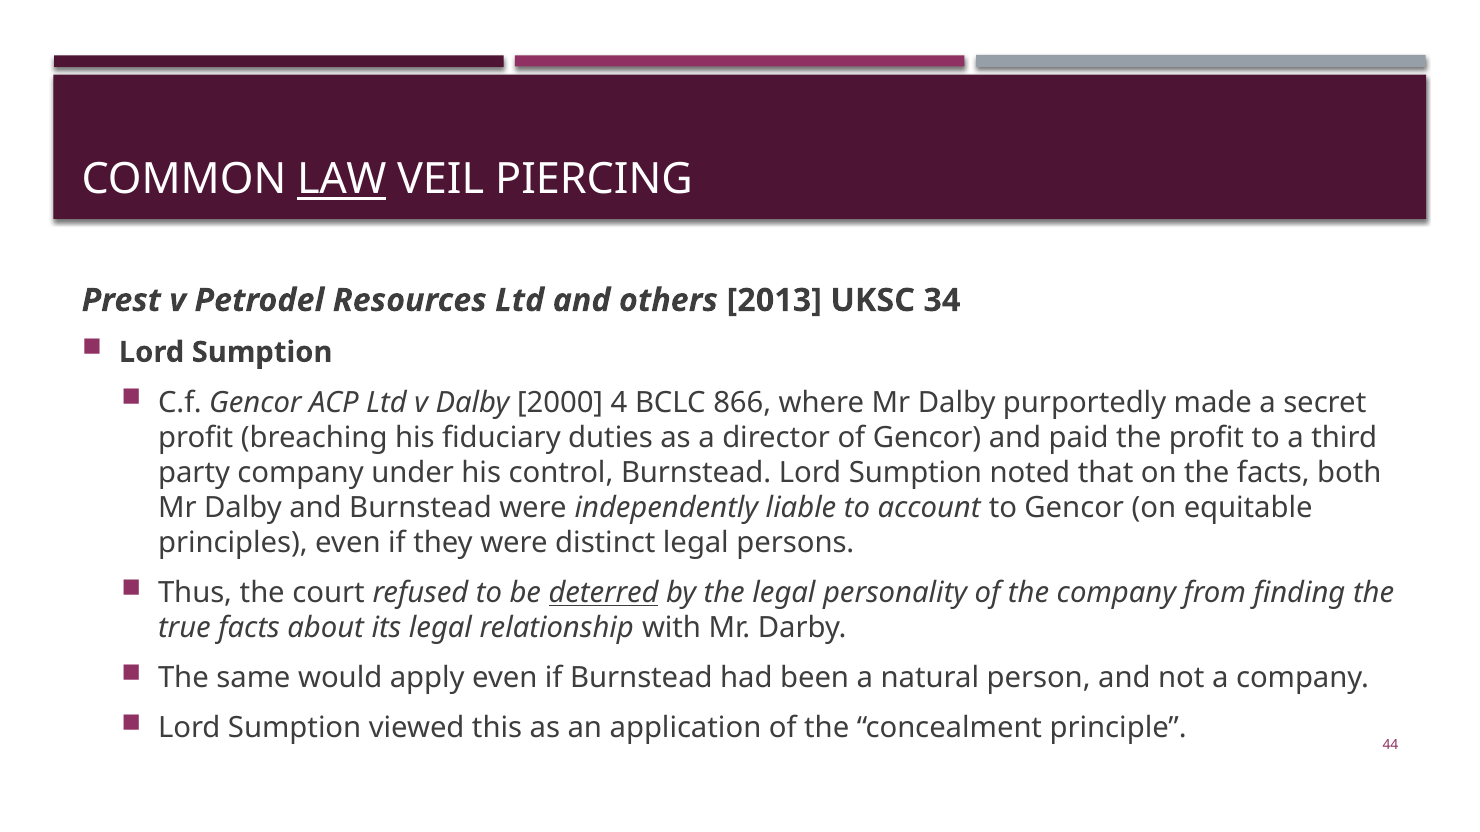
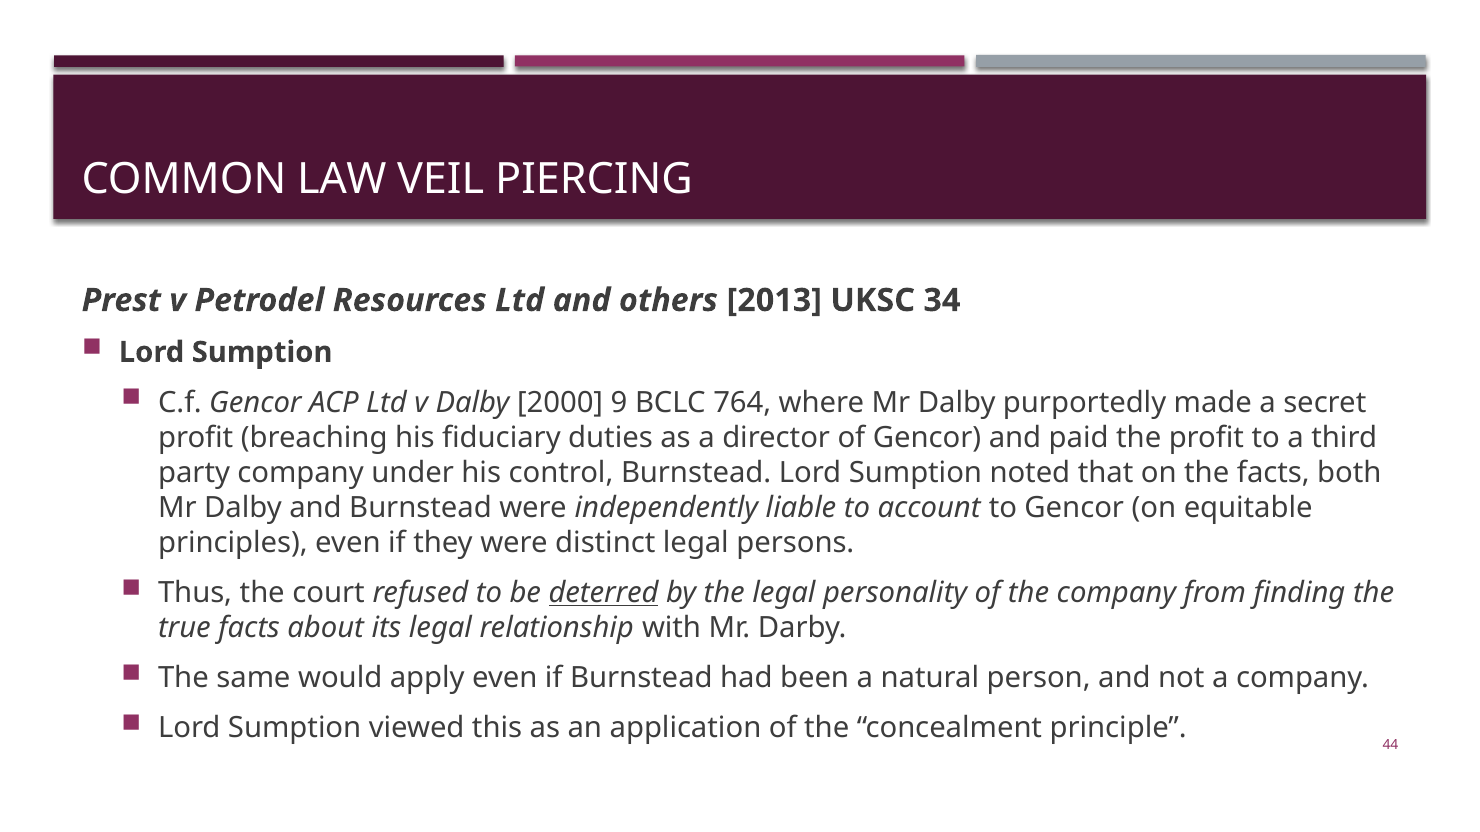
LAW underline: present -> none (342, 180)
4: 4 -> 9 (619, 403)
866: 866 -> 764 (742, 403)
